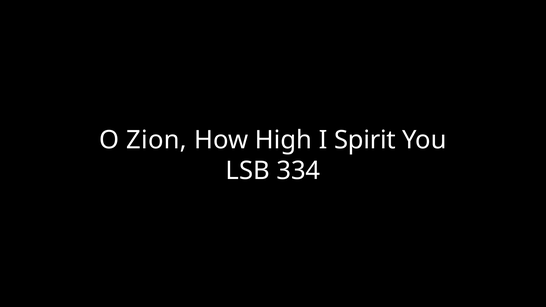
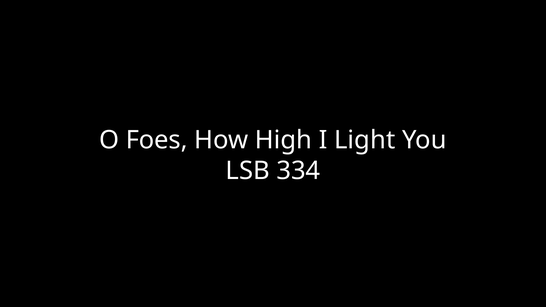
Zion: Zion -> Foes (157, 140)
Spirit: Spirit -> Light (365, 140)
